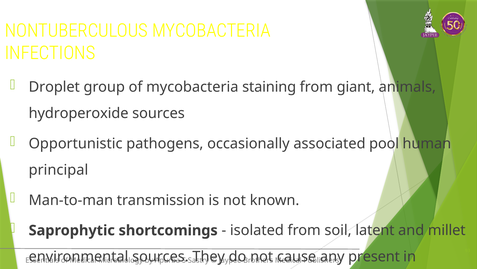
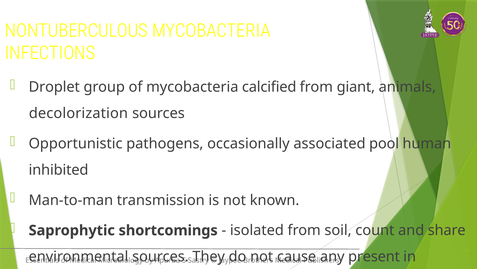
staining: staining -> calcified (269, 87)
hydroperoxide: hydroperoxide -> decolorization (78, 113)
principal: principal -> inhibited (59, 170)
latent: latent -> count (375, 230)
millet: millet -> share (447, 230)
